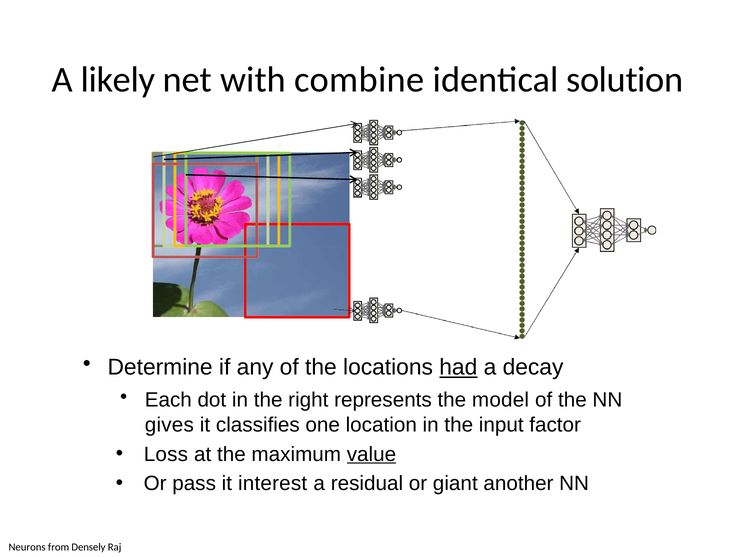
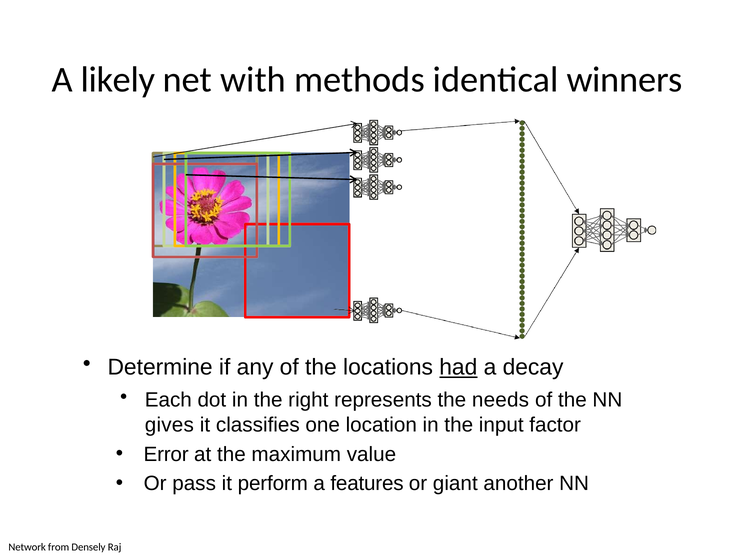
combine: combine -> methods (359, 80)
solution: solution -> winners (625, 80)
model: model -> needs (501, 400)
Loss: Loss -> Error (166, 454)
value underline: present -> none (371, 454)
interest: interest -> perform (273, 484)
residual: residual -> features (367, 484)
Neurons: Neurons -> Network (27, 548)
